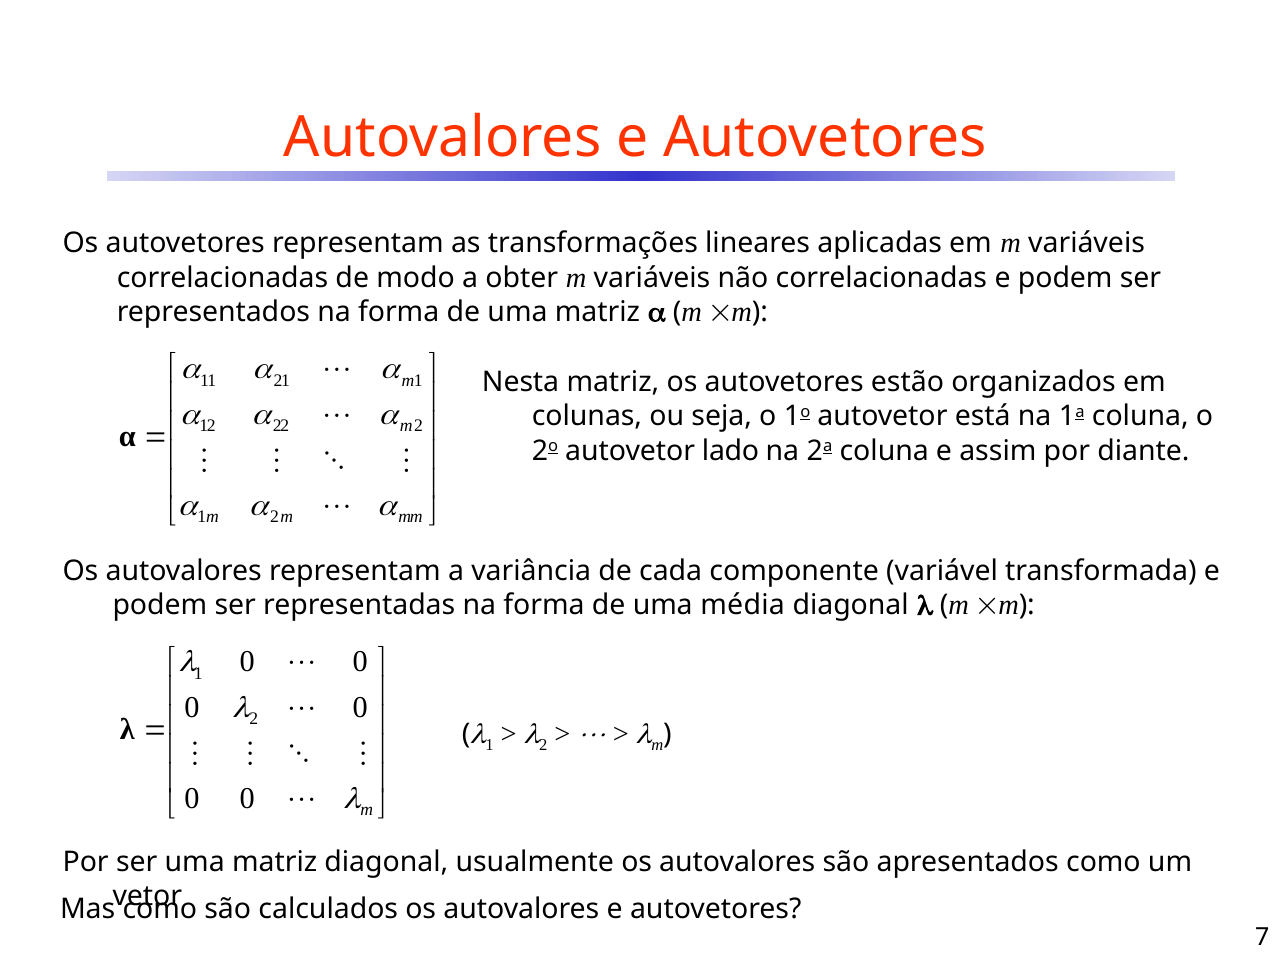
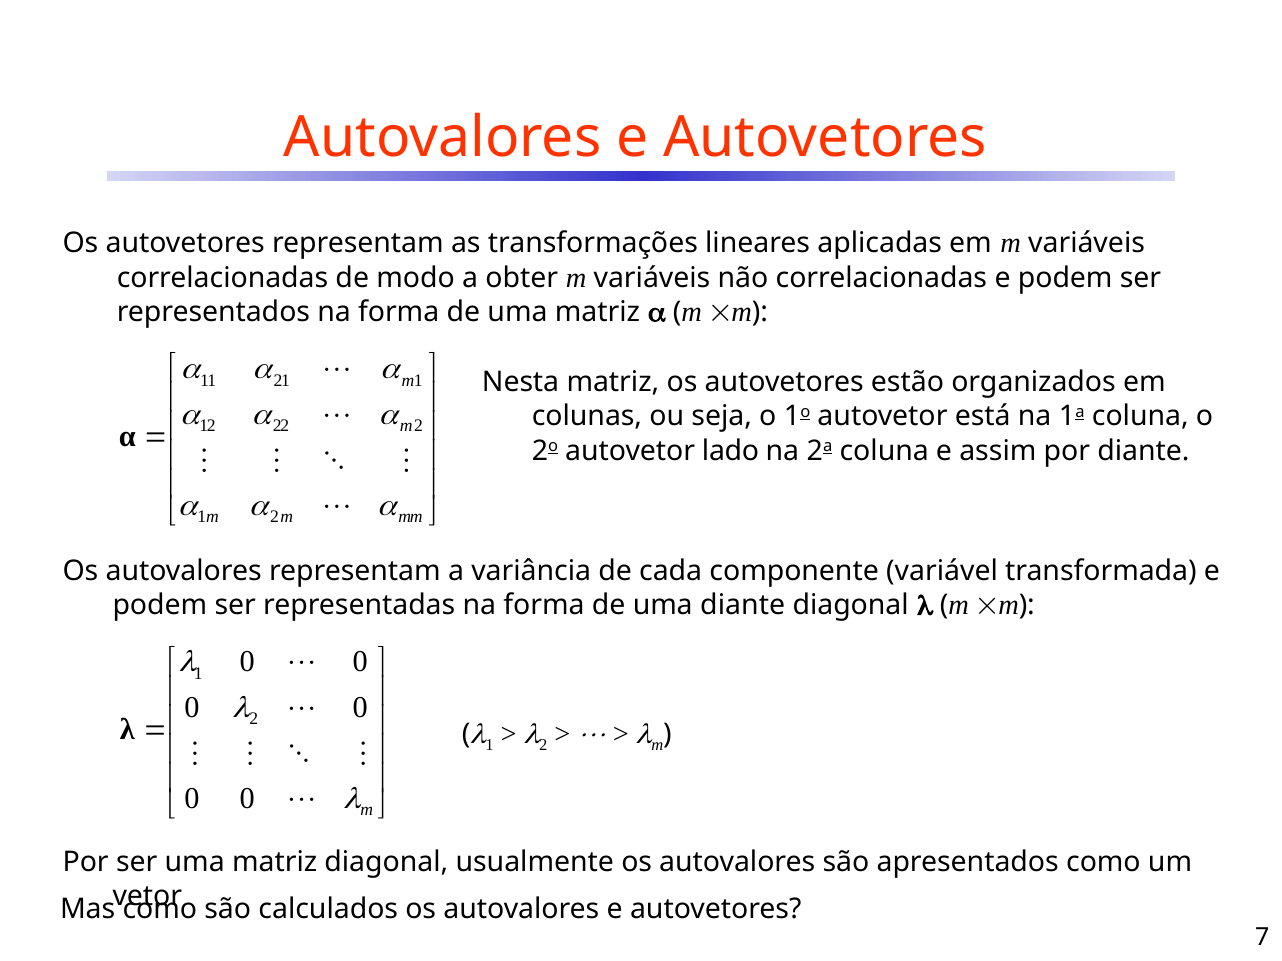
uma média: média -> diante (743, 606)
